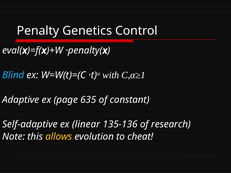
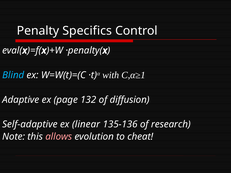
Genetics: Genetics -> Specifics (87, 31)
635: 635 -> 132 (88, 100)
constant: constant -> diffusion (130, 100)
allows colour: yellow -> pink (59, 137)
